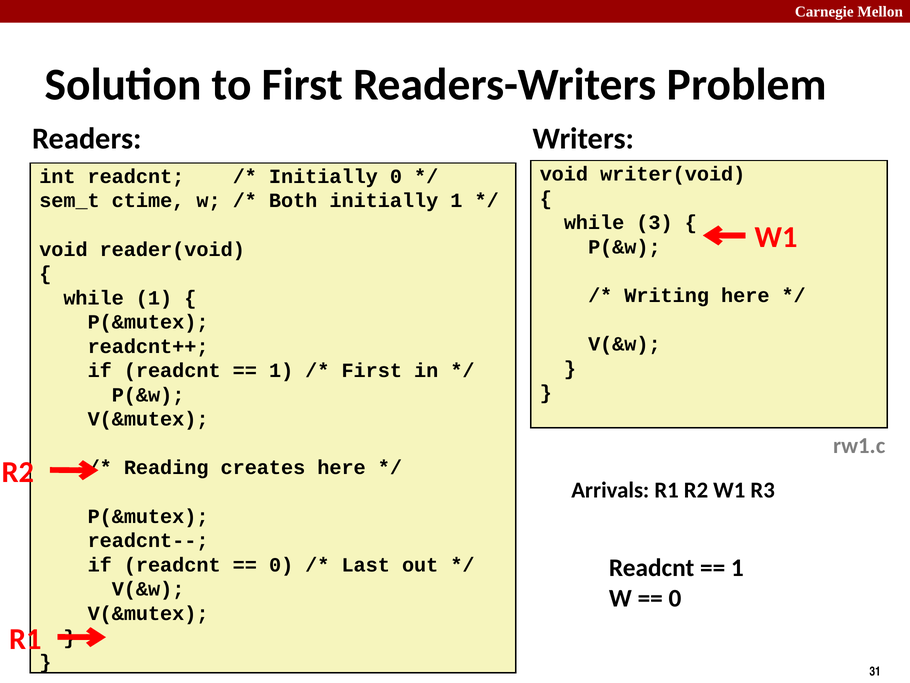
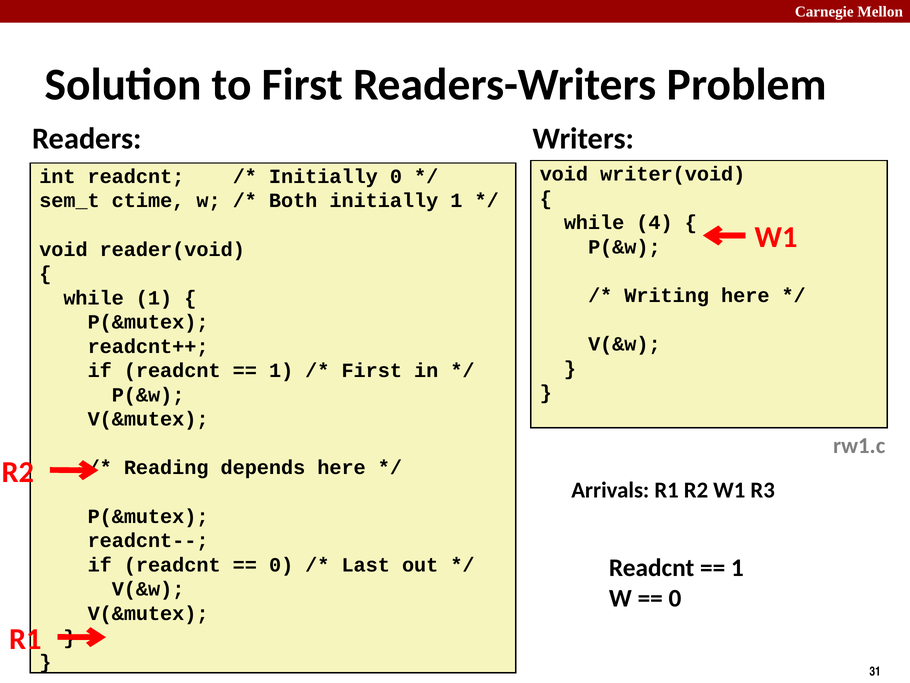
3: 3 -> 4 (654, 223)
creates: creates -> depends (263, 467)
